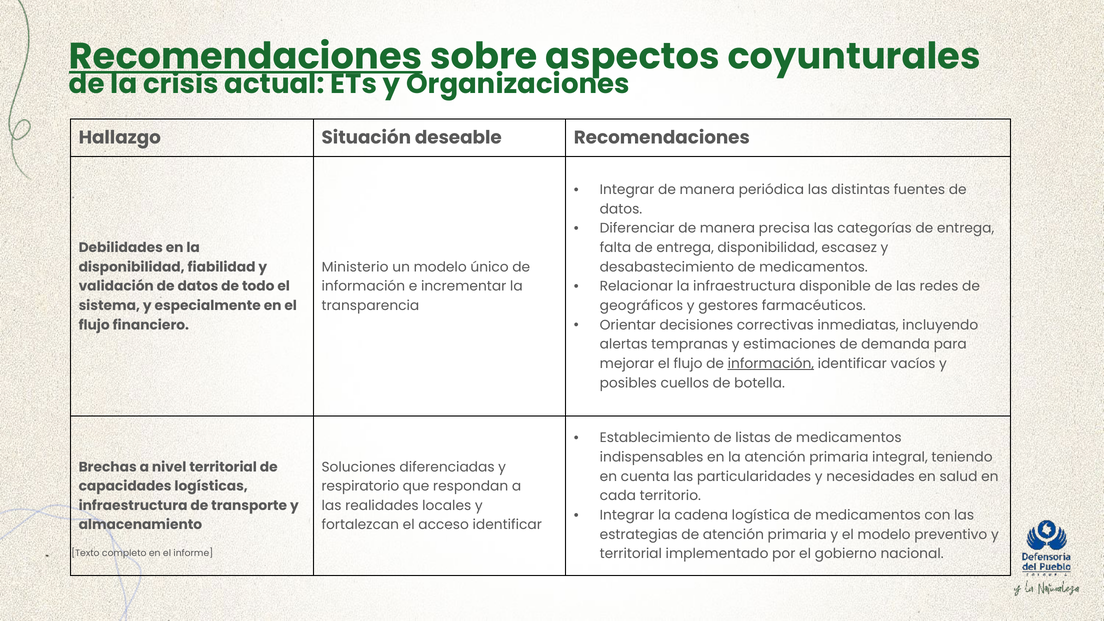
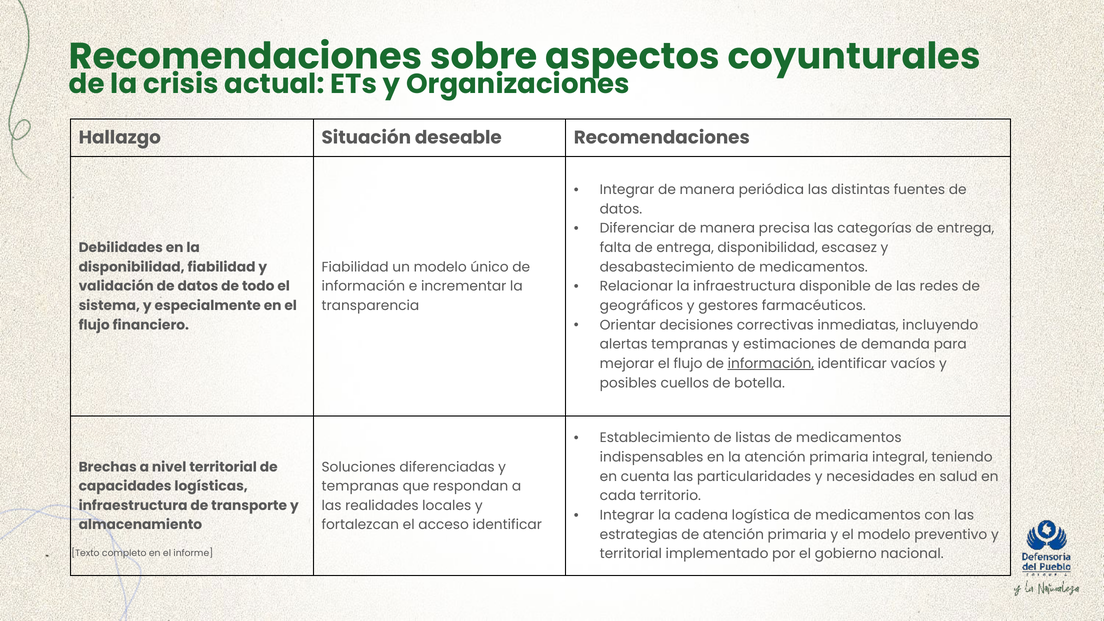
Recomendaciones underline: present -> none (246, 56)
Ministerio: Ministerio -> Fiabilidad (355, 267)
respiratorio: respiratorio -> tempranas (360, 486)
